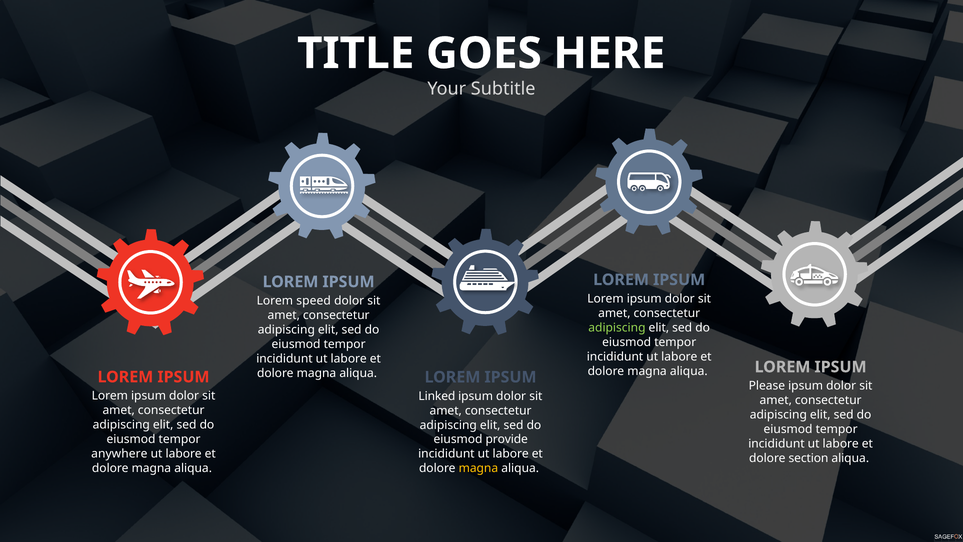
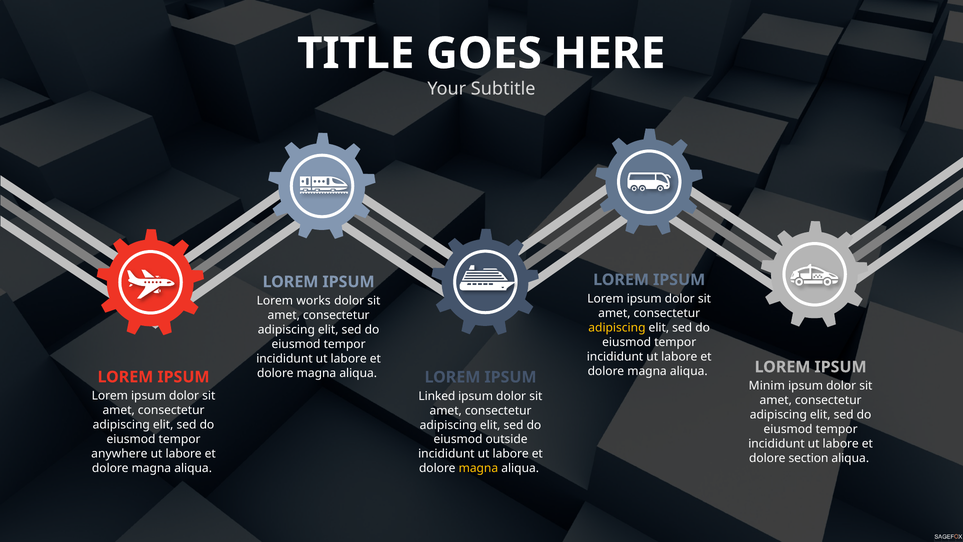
speed: speed -> works (314, 301)
adipiscing colour: light green -> yellow (617, 327)
Please: Please -> Minim (767, 386)
provide: provide -> outside (507, 439)
